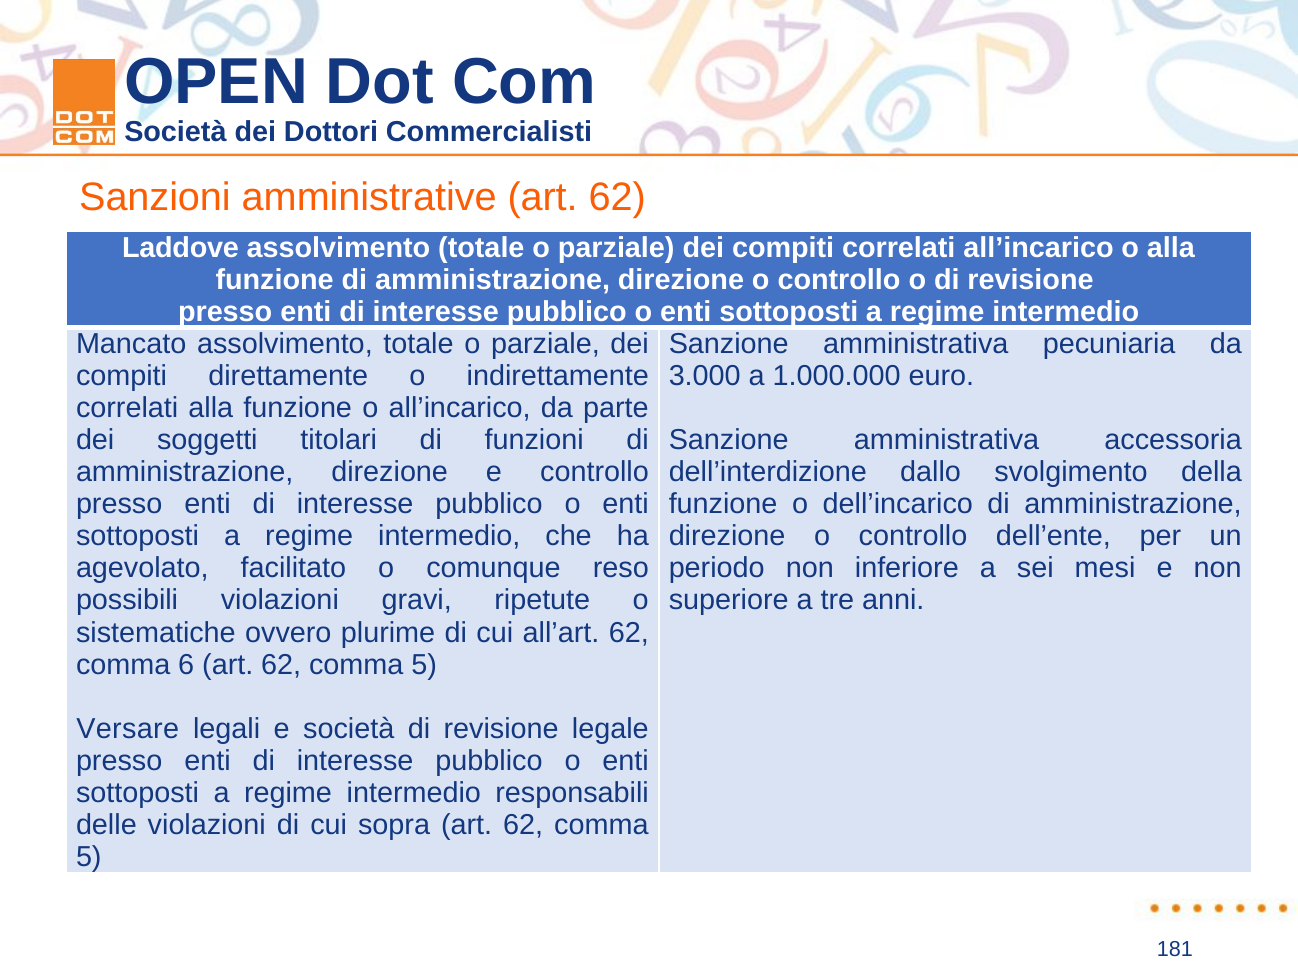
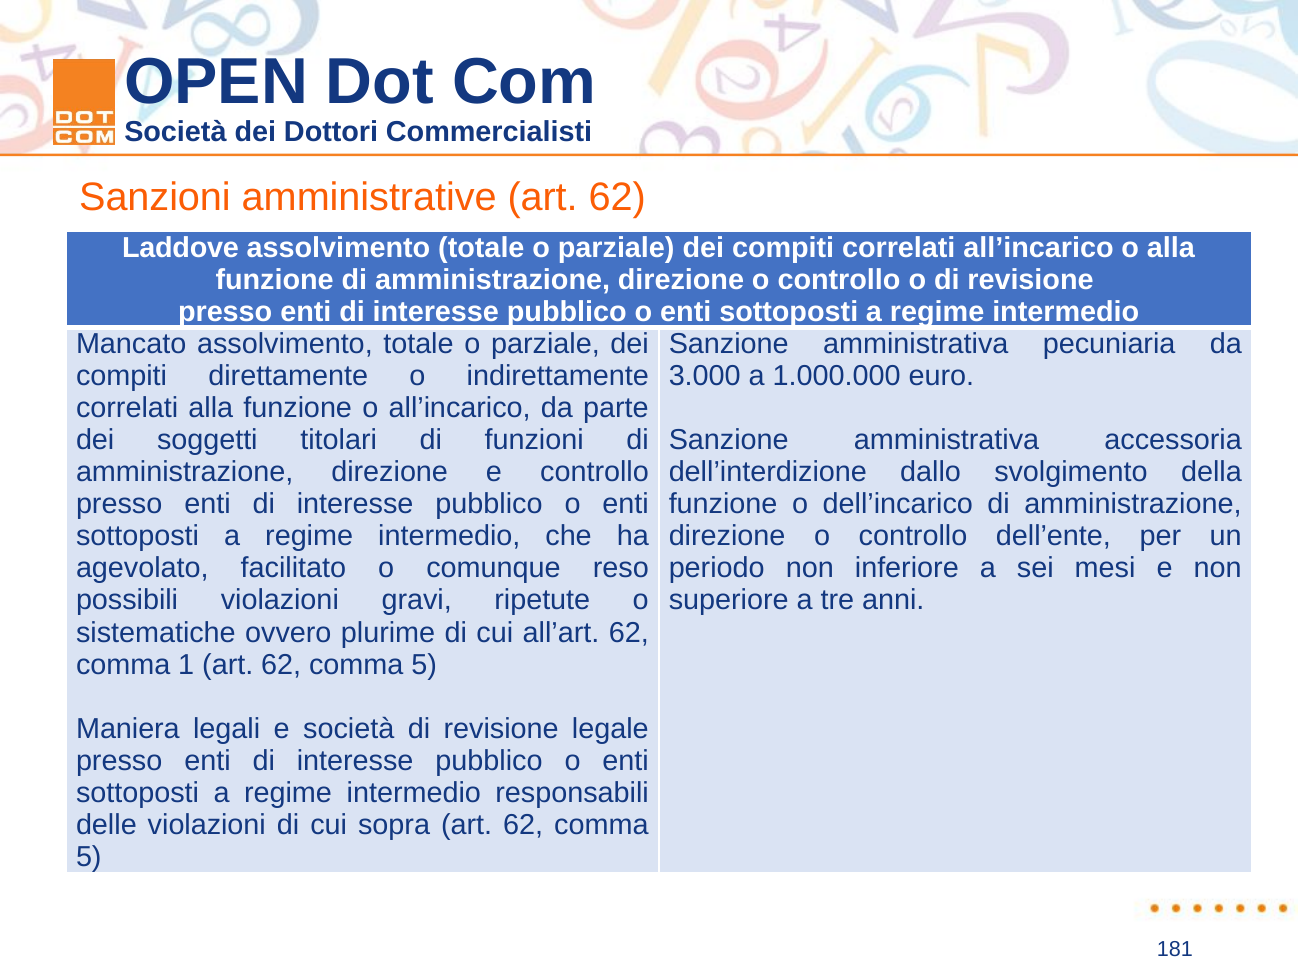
6: 6 -> 1 (186, 664)
Versare: Versare -> Maniera (128, 728)
